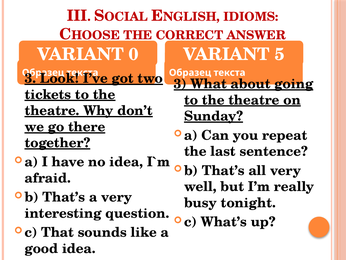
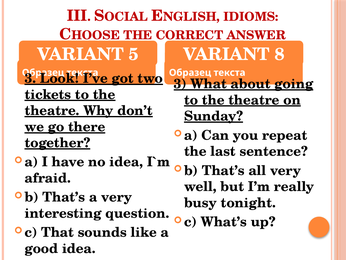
0: 0 -> 5 (134, 54)
5: 5 -> 8 (280, 54)
